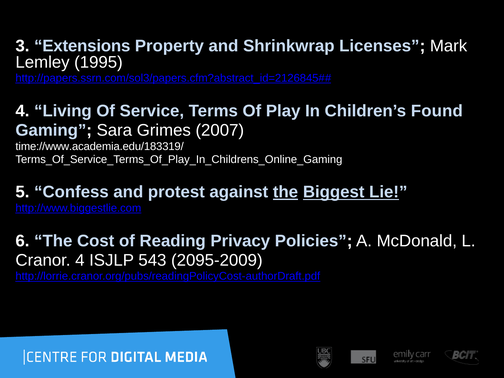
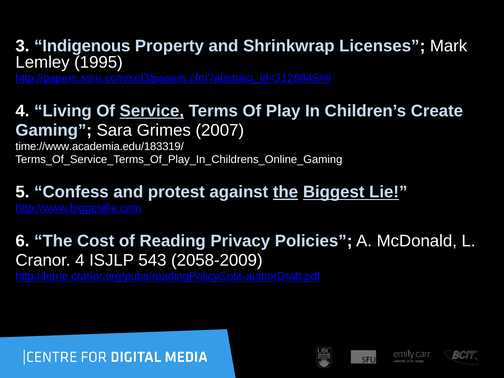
Extensions: Extensions -> Indigenous (82, 46)
Service underline: none -> present (152, 111)
Found: Found -> Create (437, 111)
2095-2009: 2095-2009 -> 2058-2009 (217, 260)
